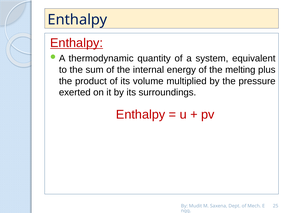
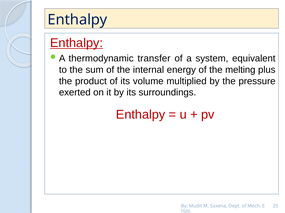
quantity: quantity -> transfer (154, 59)
